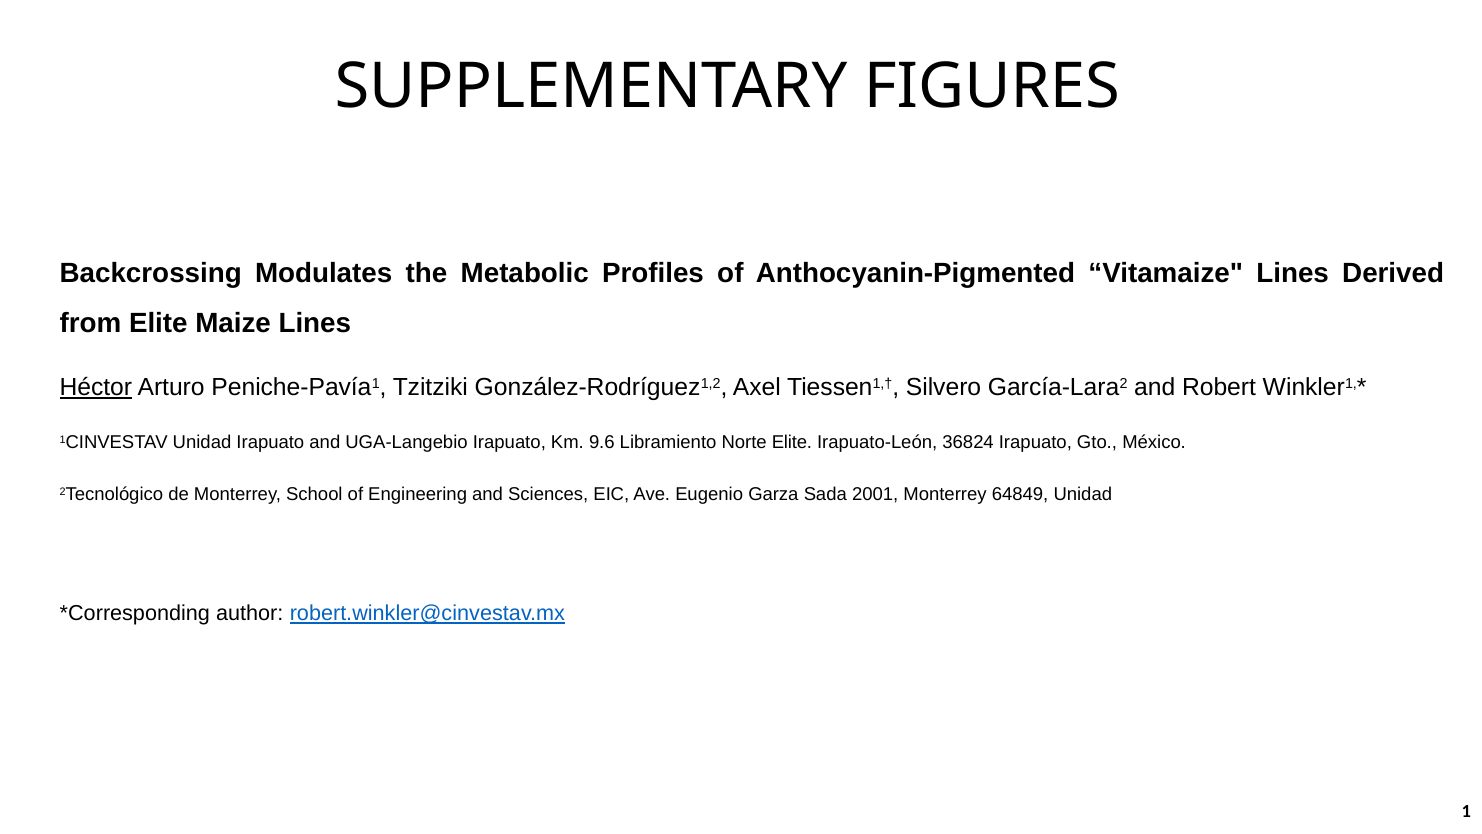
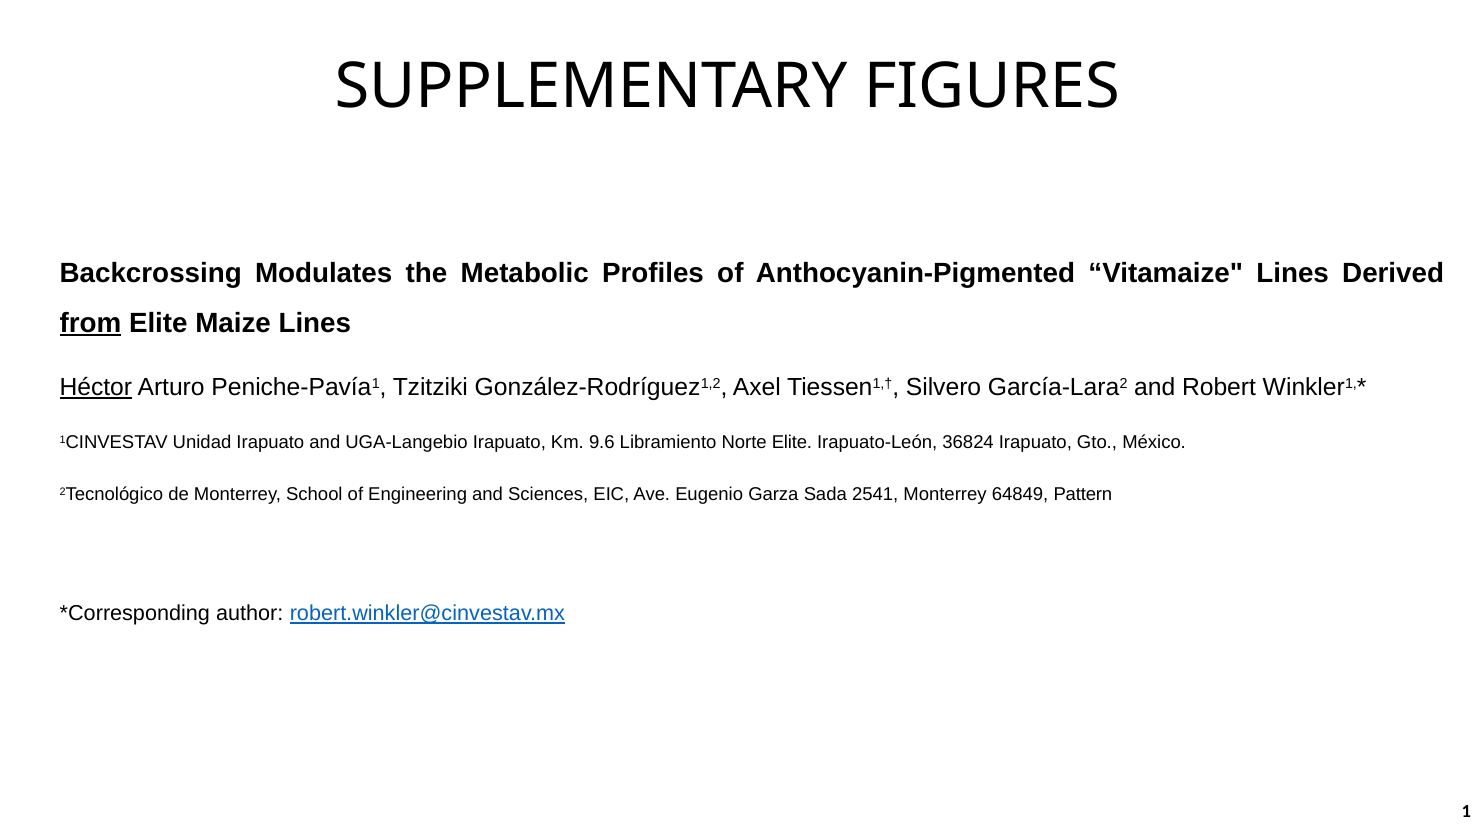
from underline: none -> present (90, 323)
2001: 2001 -> 2541 (875, 494)
64849 Unidad: Unidad -> Pattern (1083, 494)
